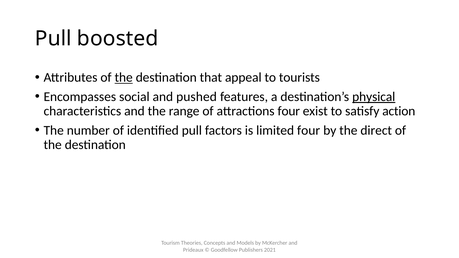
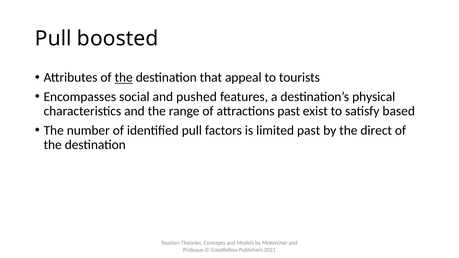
physical underline: present -> none (374, 97)
attractions four: four -> past (289, 111)
action: action -> based (399, 111)
limited four: four -> past (309, 130)
